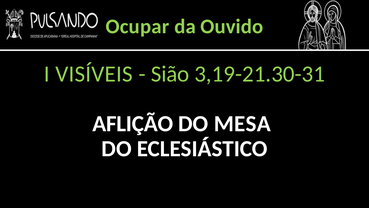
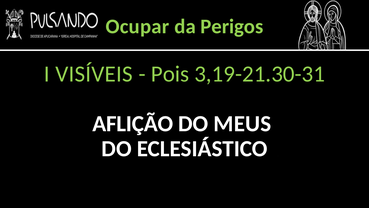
Ouvido: Ouvido -> Perigos (232, 26)
Sião: Sião -> Pois (170, 74)
MESA: MESA -> MEUS (242, 124)
